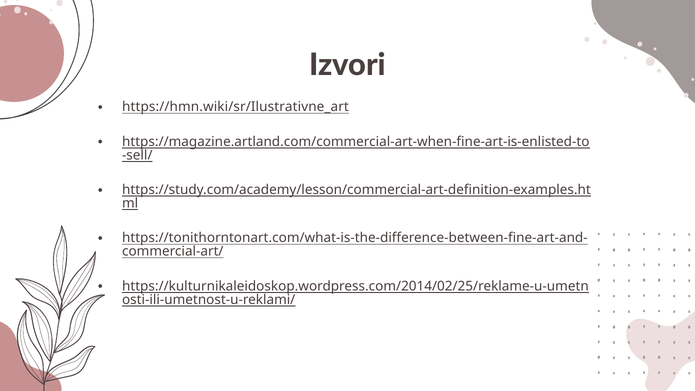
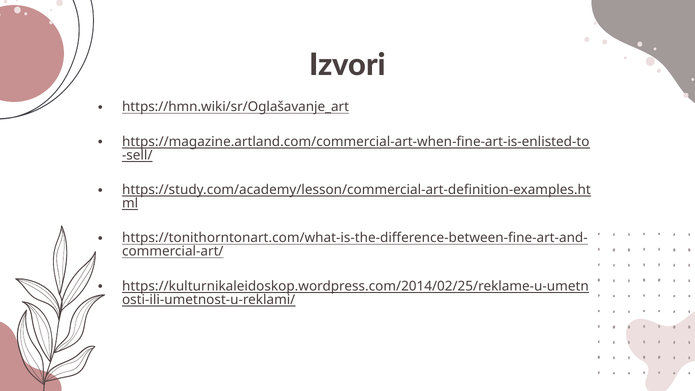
https://hmn.wiki/sr/Ilustrativne_art: https://hmn.wiki/sr/Ilustrativne_art -> https://hmn.wiki/sr/Oglašavanje_art (236, 107)
